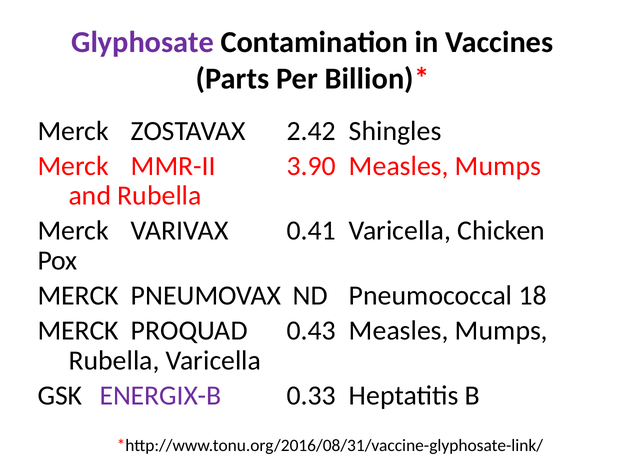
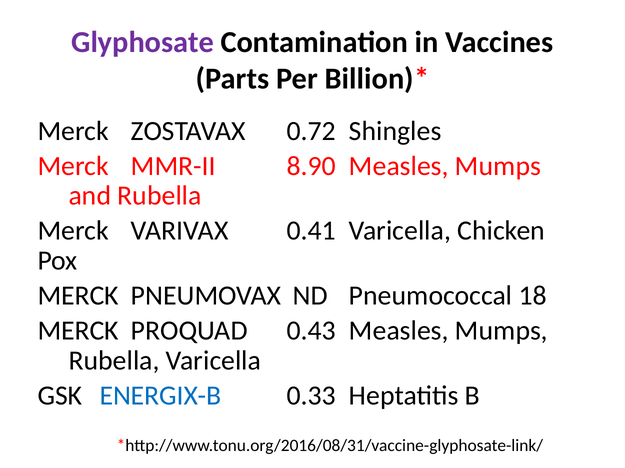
2.42: 2.42 -> 0.72 (311, 131)
3.90: 3.90 -> 8.90 (311, 166)
ENERGIX-B colour: purple -> blue (161, 396)
